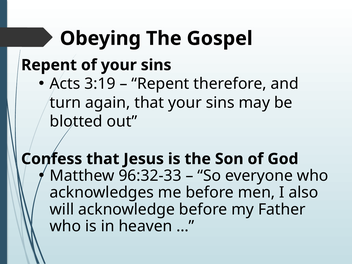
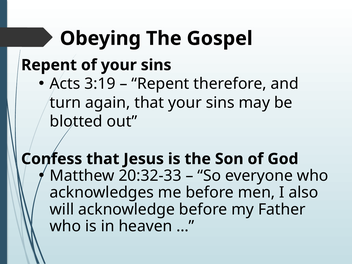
96:32-33: 96:32-33 -> 20:32-33 (150, 176)
